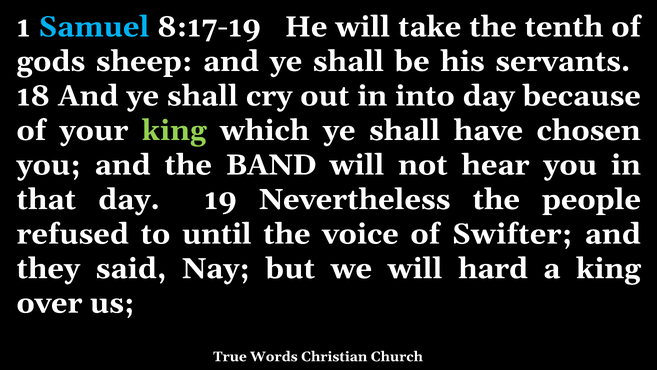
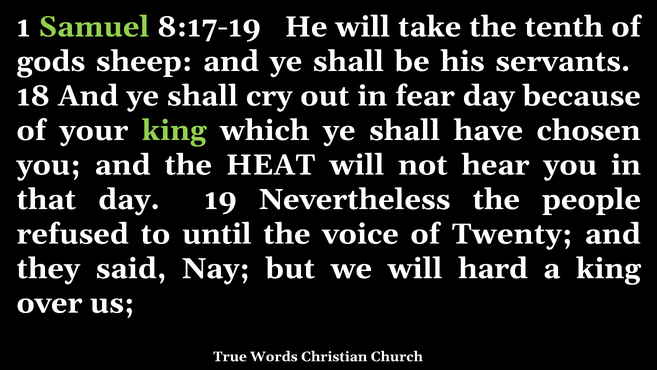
Samuel colour: light blue -> light green (94, 27)
into: into -> fear (425, 96)
BAND: BAND -> HEAT (271, 165)
Swifter: Swifter -> Twenty (512, 234)
